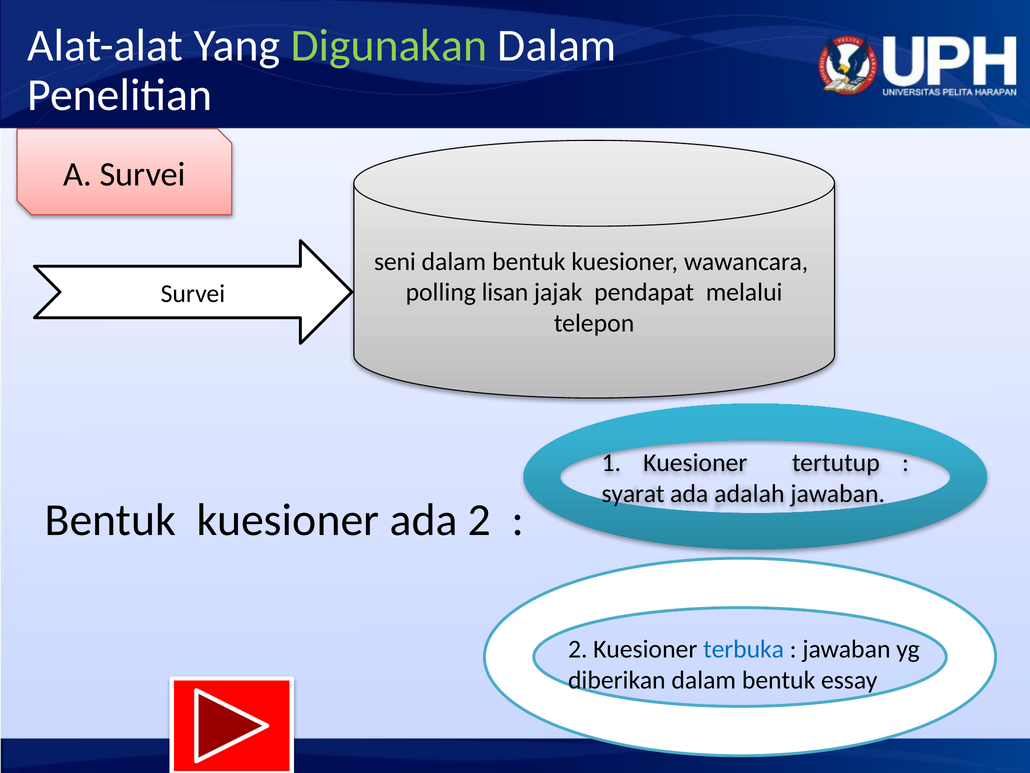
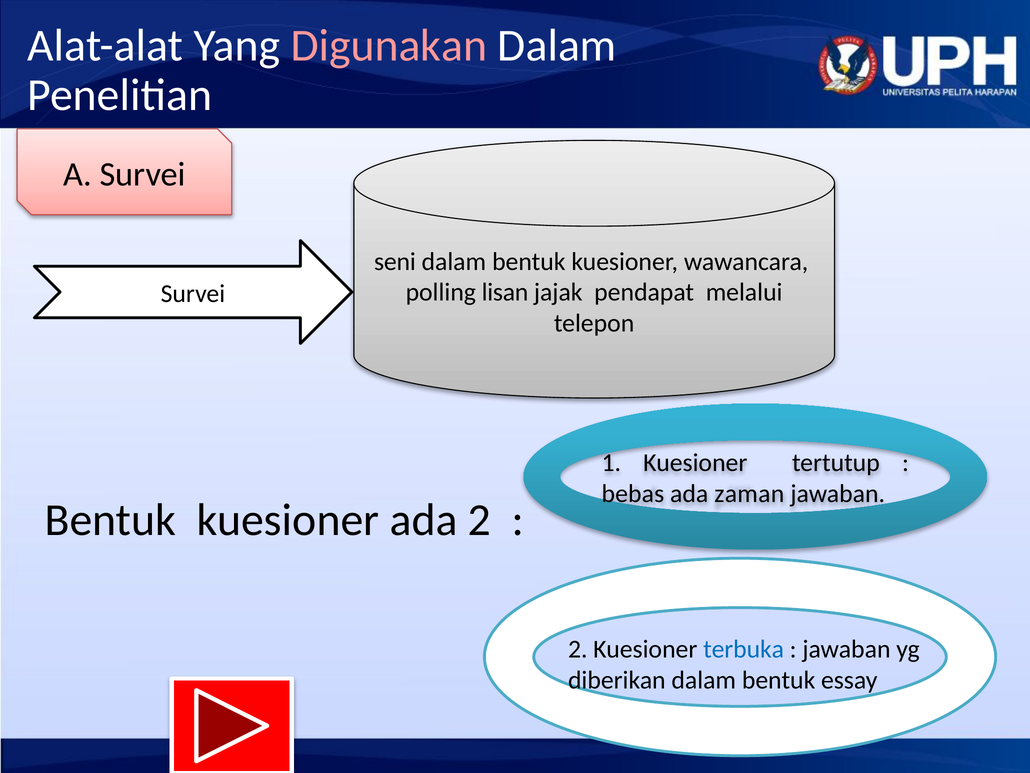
Digunakan colour: light green -> pink (389, 46)
syarat: syarat -> bebas (633, 494)
adalah: adalah -> zaman (749, 494)
